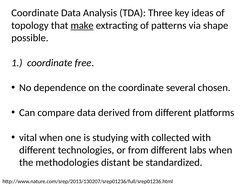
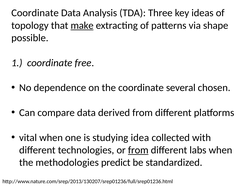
studying with: with -> idea (140, 138)
from underline: none -> present (138, 150)
distant: distant -> predict (116, 163)
